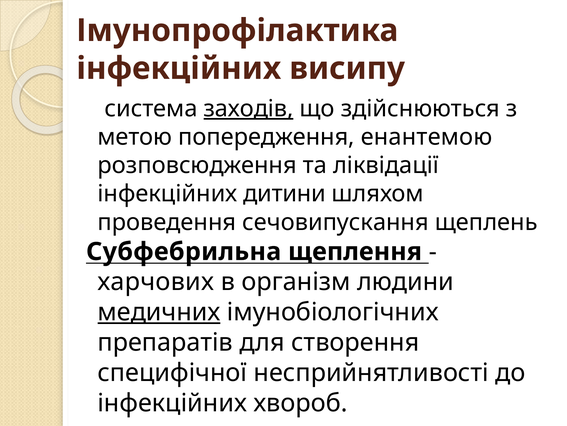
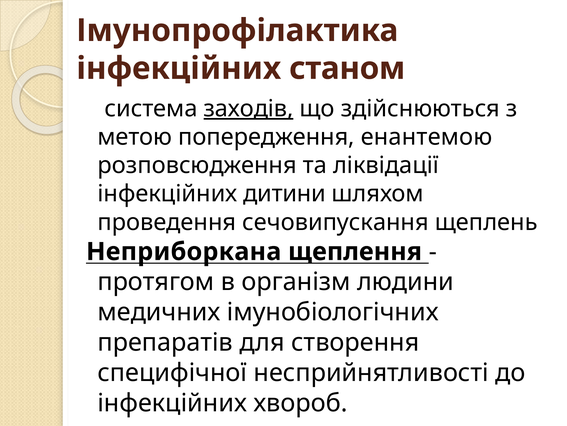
висипу: висипу -> станом (347, 68)
Субфебрильна: Субфебрильна -> Неприборкана (184, 251)
харчових: харчових -> протягом (156, 282)
медичних underline: present -> none (159, 312)
